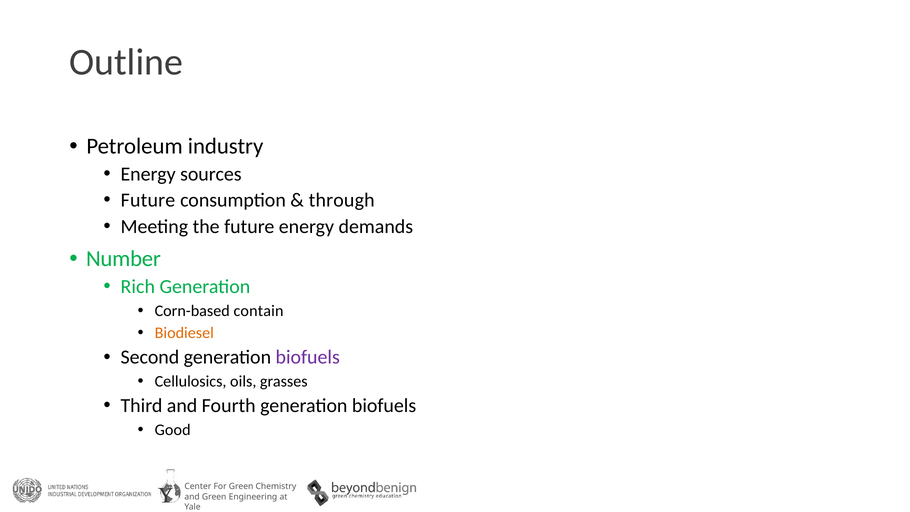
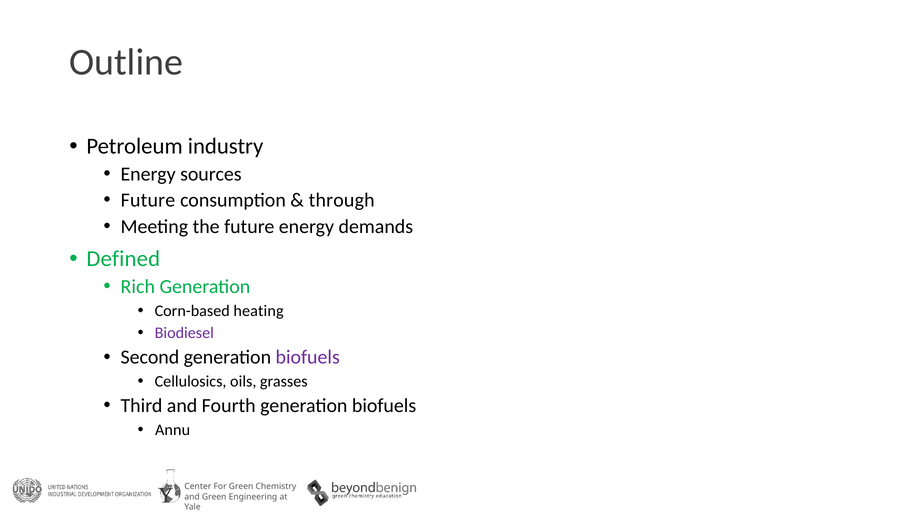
Number: Number -> Defined (123, 259)
contain: contain -> heating (259, 311)
Biodiesel colour: orange -> purple (184, 333)
Good: Good -> Annu (173, 430)
